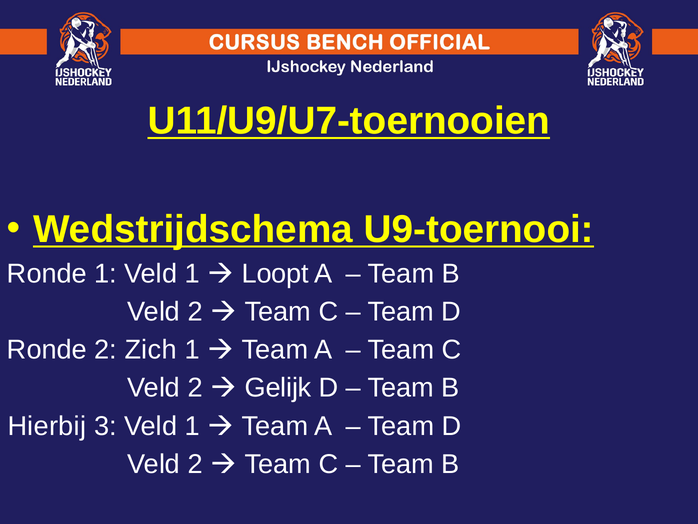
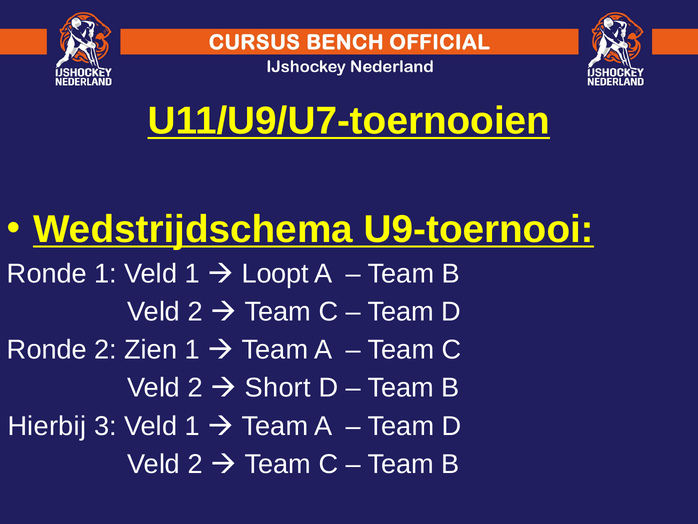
Zich: Zich -> Zien (151, 350)
Gelijk: Gelijk -> Short (278, 388)
